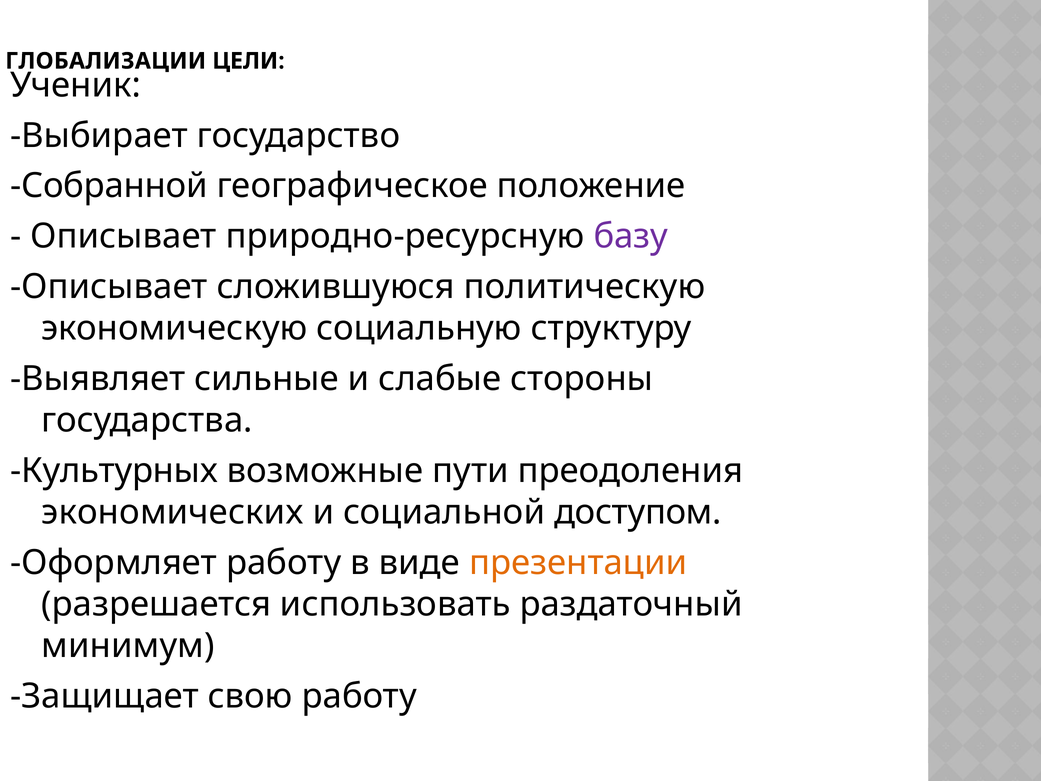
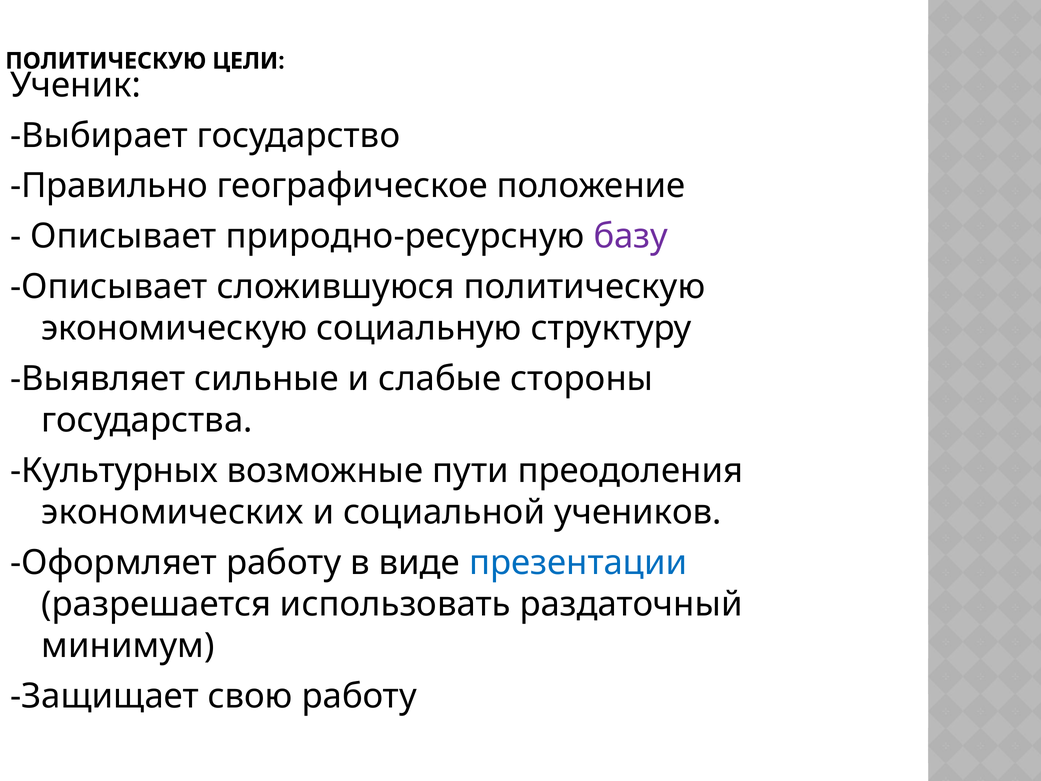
ГЛОБАЛИЗАЦИИ: ГЛОБАЛИЗАЦИИ -> ПОЛИТИЧЕСКУЮ (106, 61)
Собранной: Собранной -> Правильно (109, 186)
доступом: доступом -> учеников (638, 512)
презентации colour: orange -> blue (578, 563)
